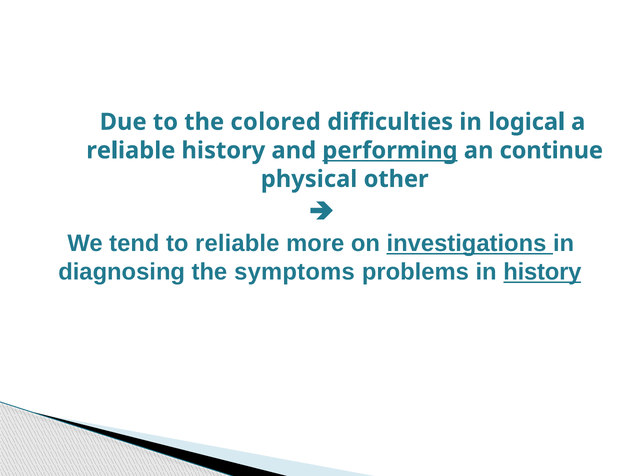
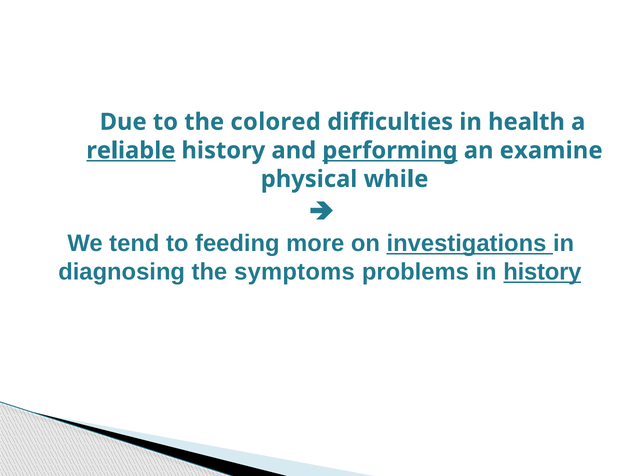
logical: logical -> health (526, 122)
reliable underline: none -> present (131, 150)
continue: continue -> examine (551, 150)
other: other -> while (396, 179)
to reliable: reliable -> feeding (237, 243)
